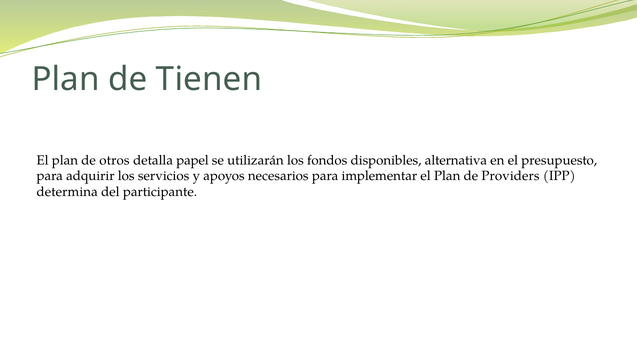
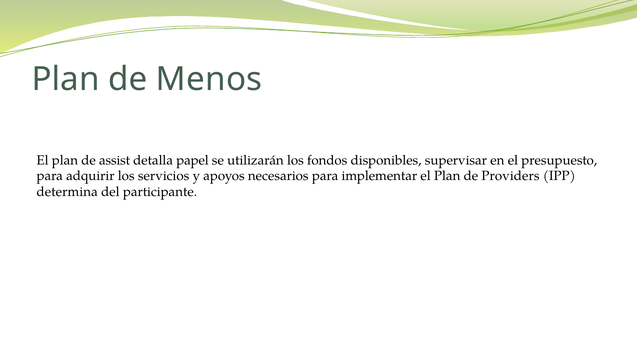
Tienen: Tienen -> Menos (209, 79)
otros: otros -> assist (115, 160)
alternativa: alternativa -> supervisar (456, 160)
